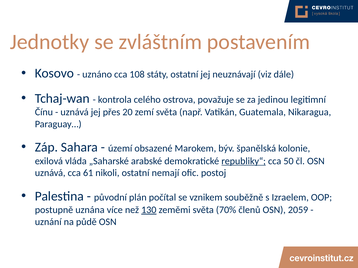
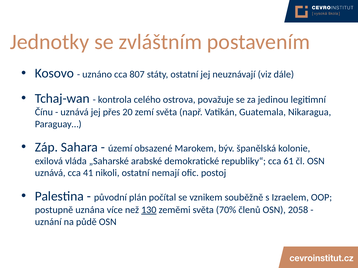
108: 108 -> 807 (137, 75)
republiky“ underline: present -> none (244, 161)
50: 50 -> 61 (289, 161)
61: 61 -> 41 (88, 173)
2059: 2059 -> 2058 (298, 210)
